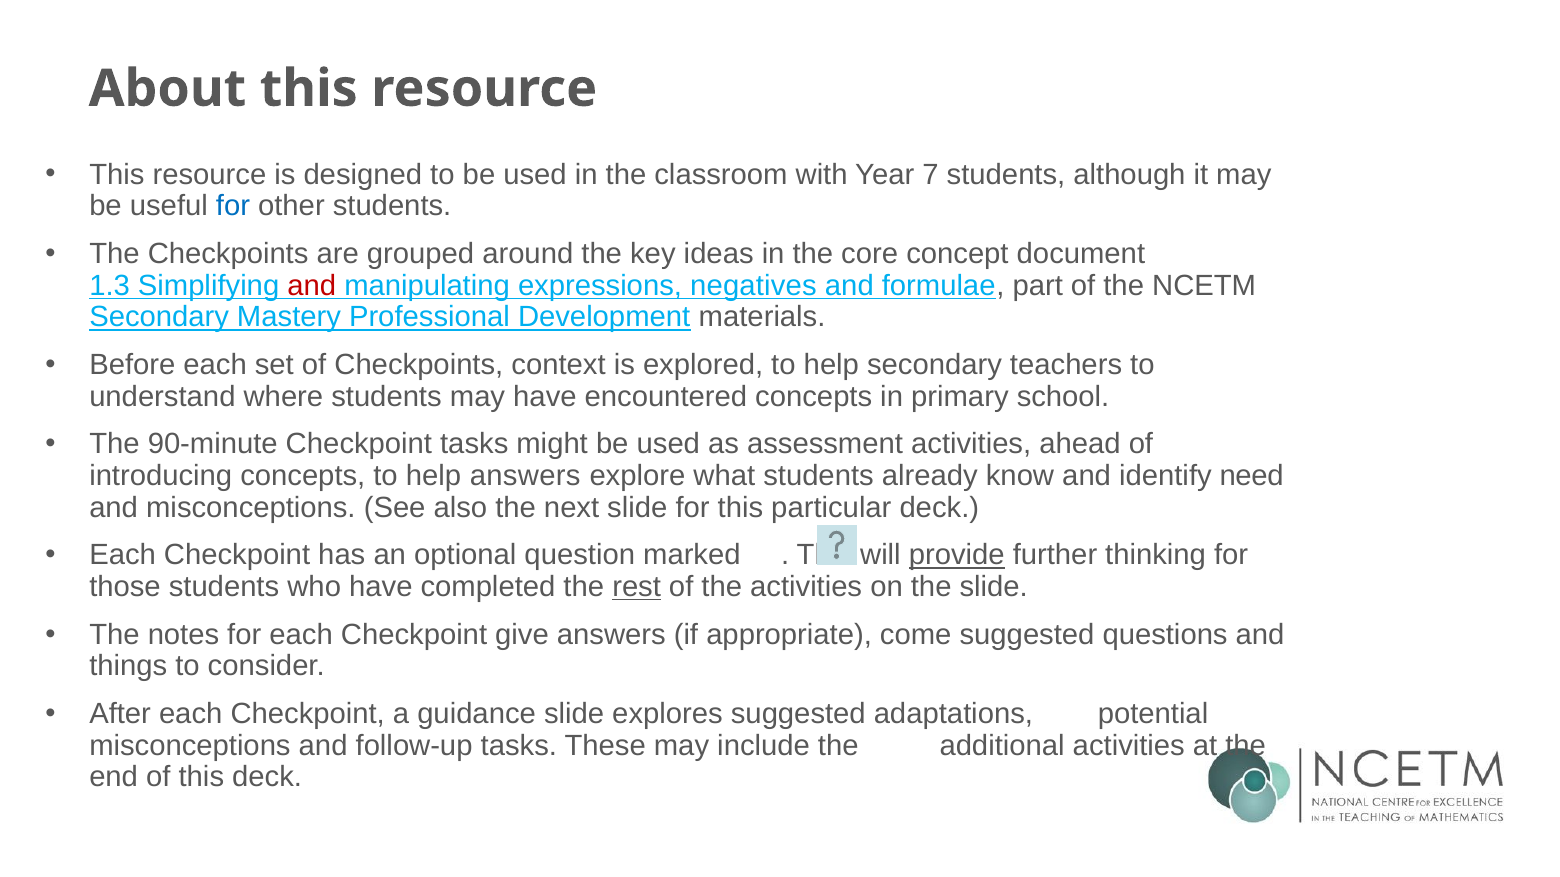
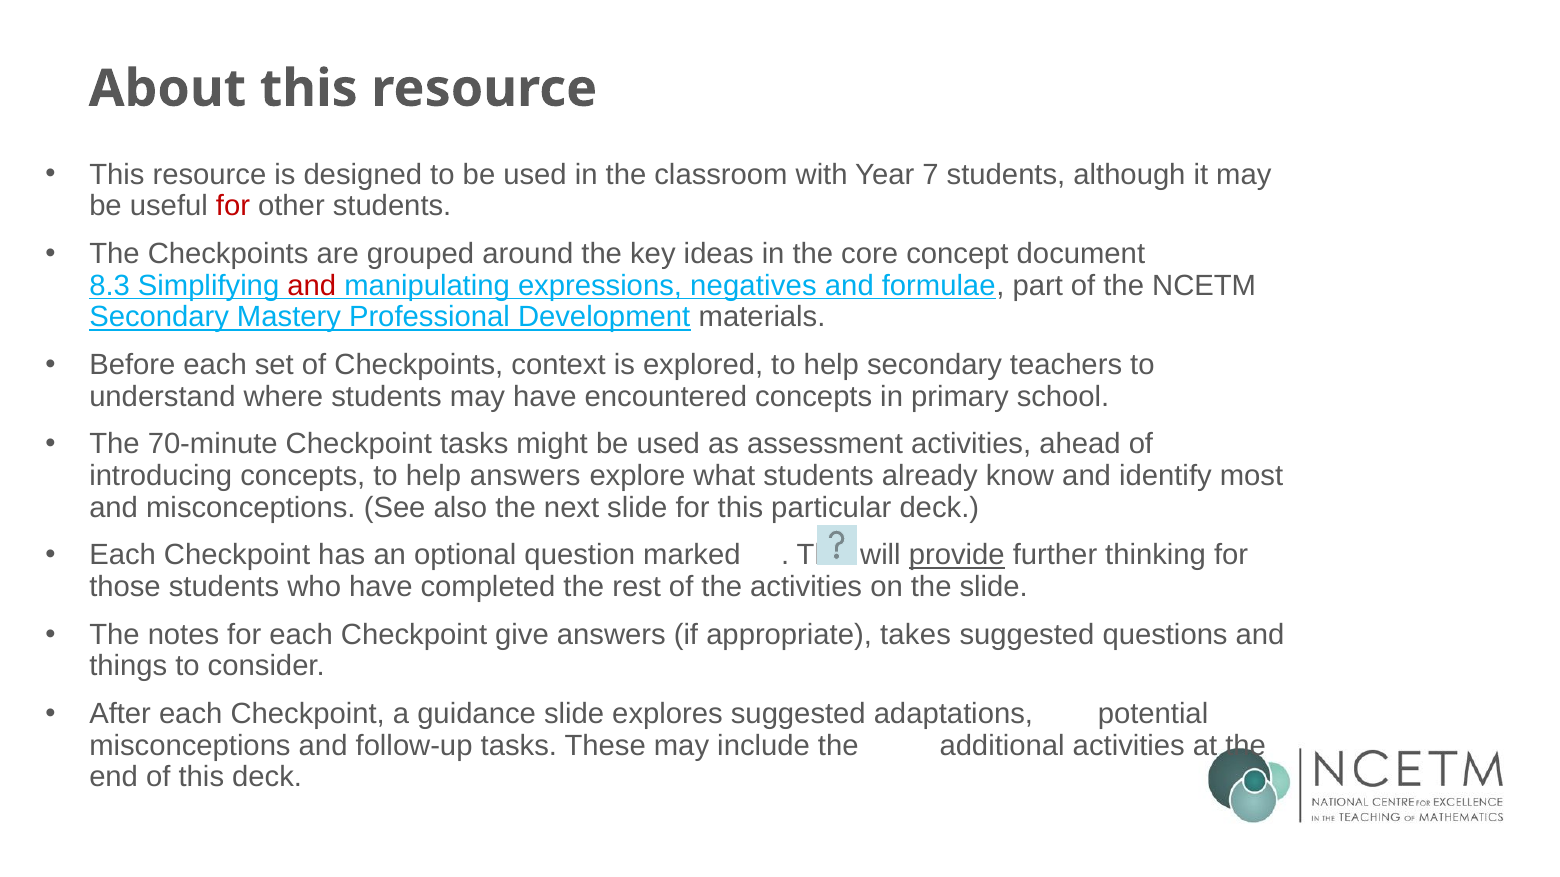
for colour: blue -> red (233, 206)
1.3: 1.3 -> 8.3 (110, 286)
90-minute: 90-minute -> 70-minute (213, 445)
need: need -> most (1251, 476)
rest underline: present -> none (637, 587)
come: come -> takes (916, 635)
